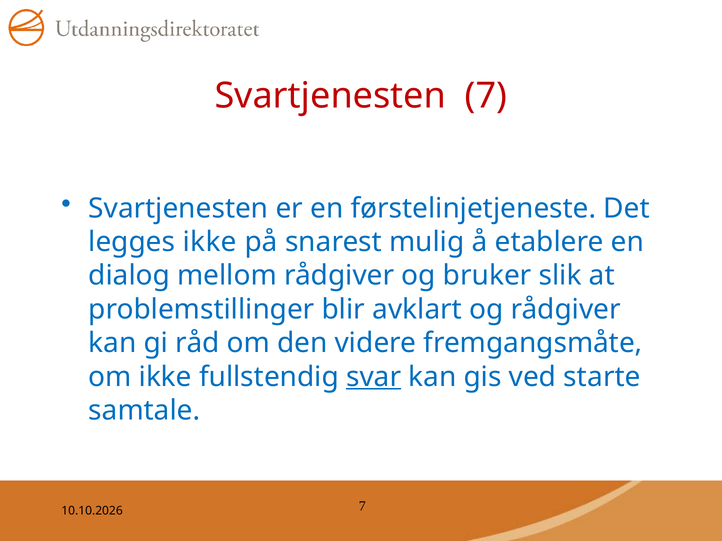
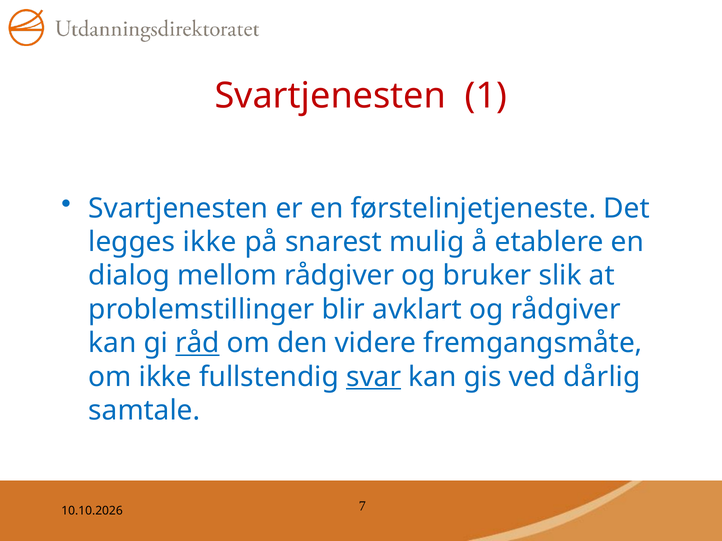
Svartjenesten 7: 7 -> 1 (486, 96)
råd underline: none -> present (198, 343)
starte: starte -> dårlig (602, 377)
